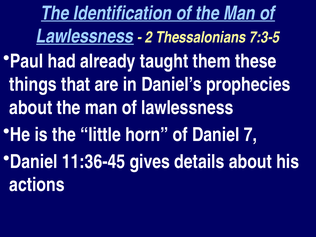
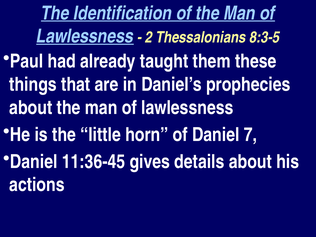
7:3-5: 7:3-5 -> 8:3-5 (265, 37)
